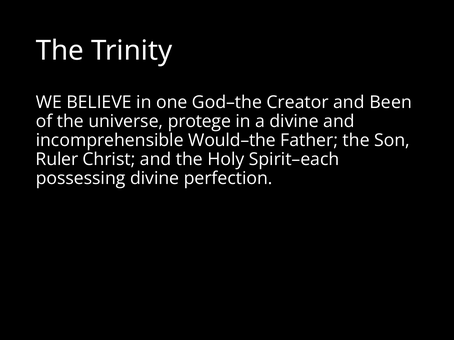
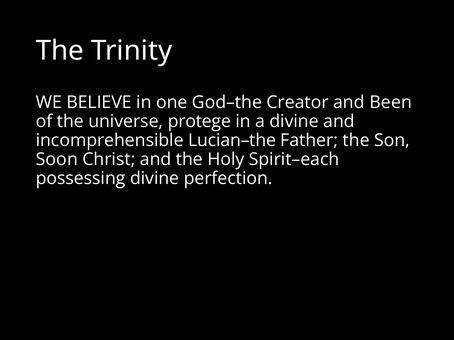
Would–the: Would–the -> Lucian–the (232, 140)
Ruler: Ruler -> Soon (57, 160)
